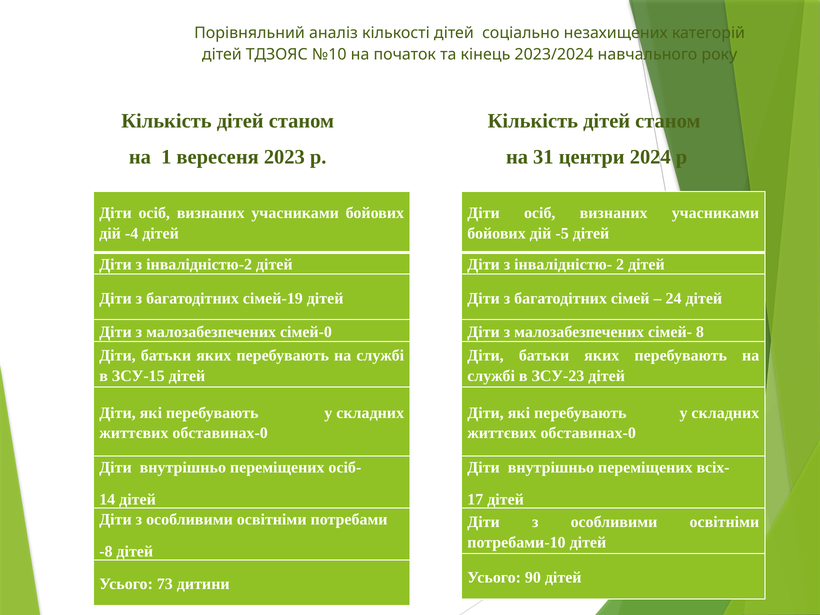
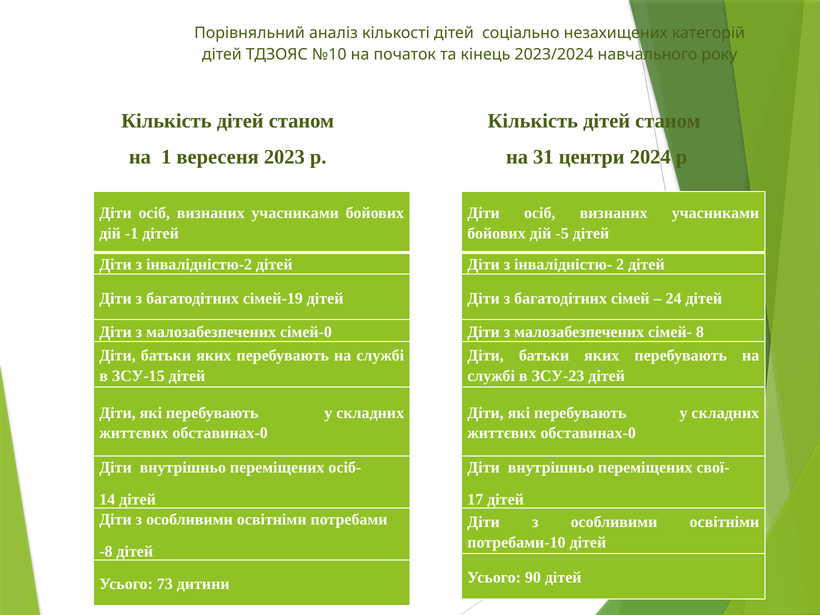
-4: -4 -> -1 (132, 233)
всіх-: всіх- -> свої- (713, 468)
